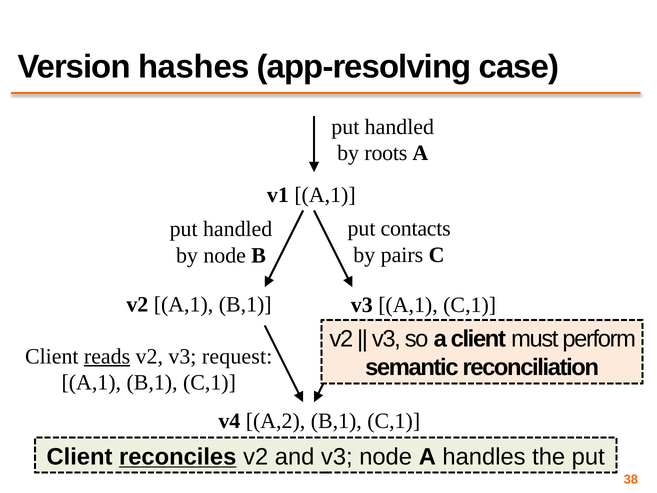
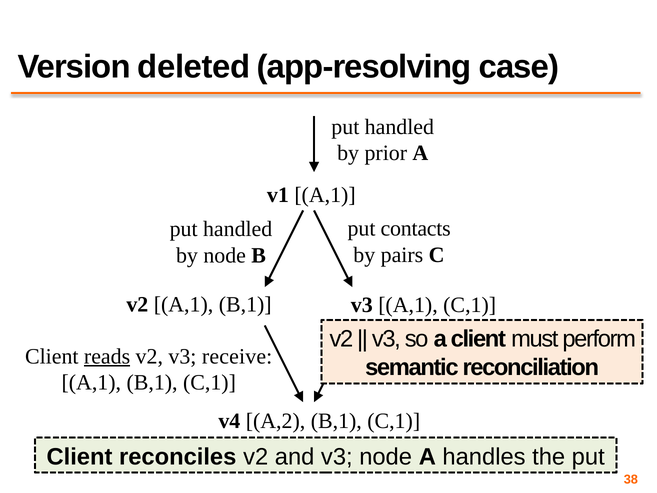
hashes: hashes -> deleted (194, 67)
roots: roots -> prior (386, 153)
request: request -> receive (237, 356)
reconciles underline: present -> none (178, 457)
